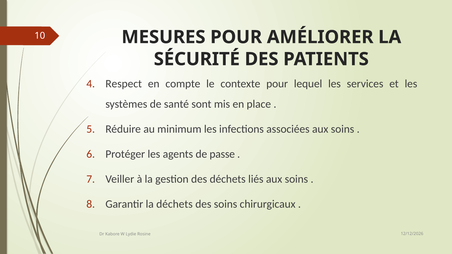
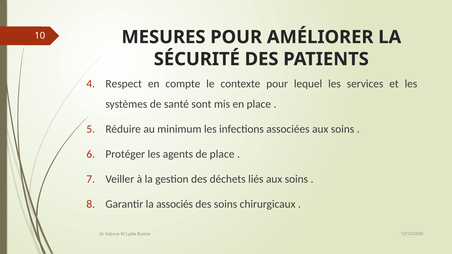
de passe: passe -> place (222, 154)
la déchets: déchets -> associés (175, 204)
